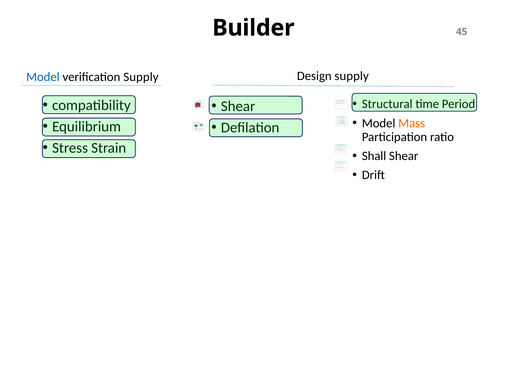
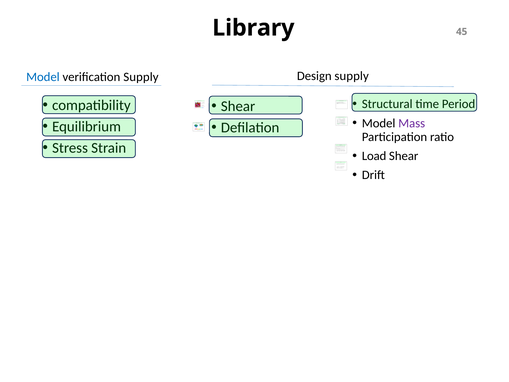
Builder: Builder -> Library (253, 28)
Mass colour: orange -> purple (412, 123)
Shall: Shall -> Load (374, 156)
